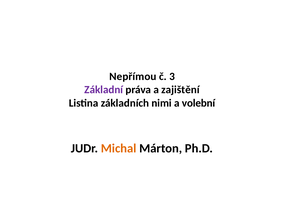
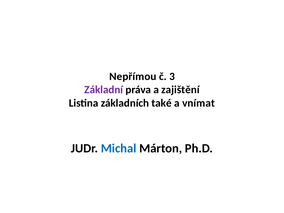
nimi: nimi -> také (162, 103)
volební: volební -> vnímat (199, 103)
Michal colour: orange -> blue (119, 148)
